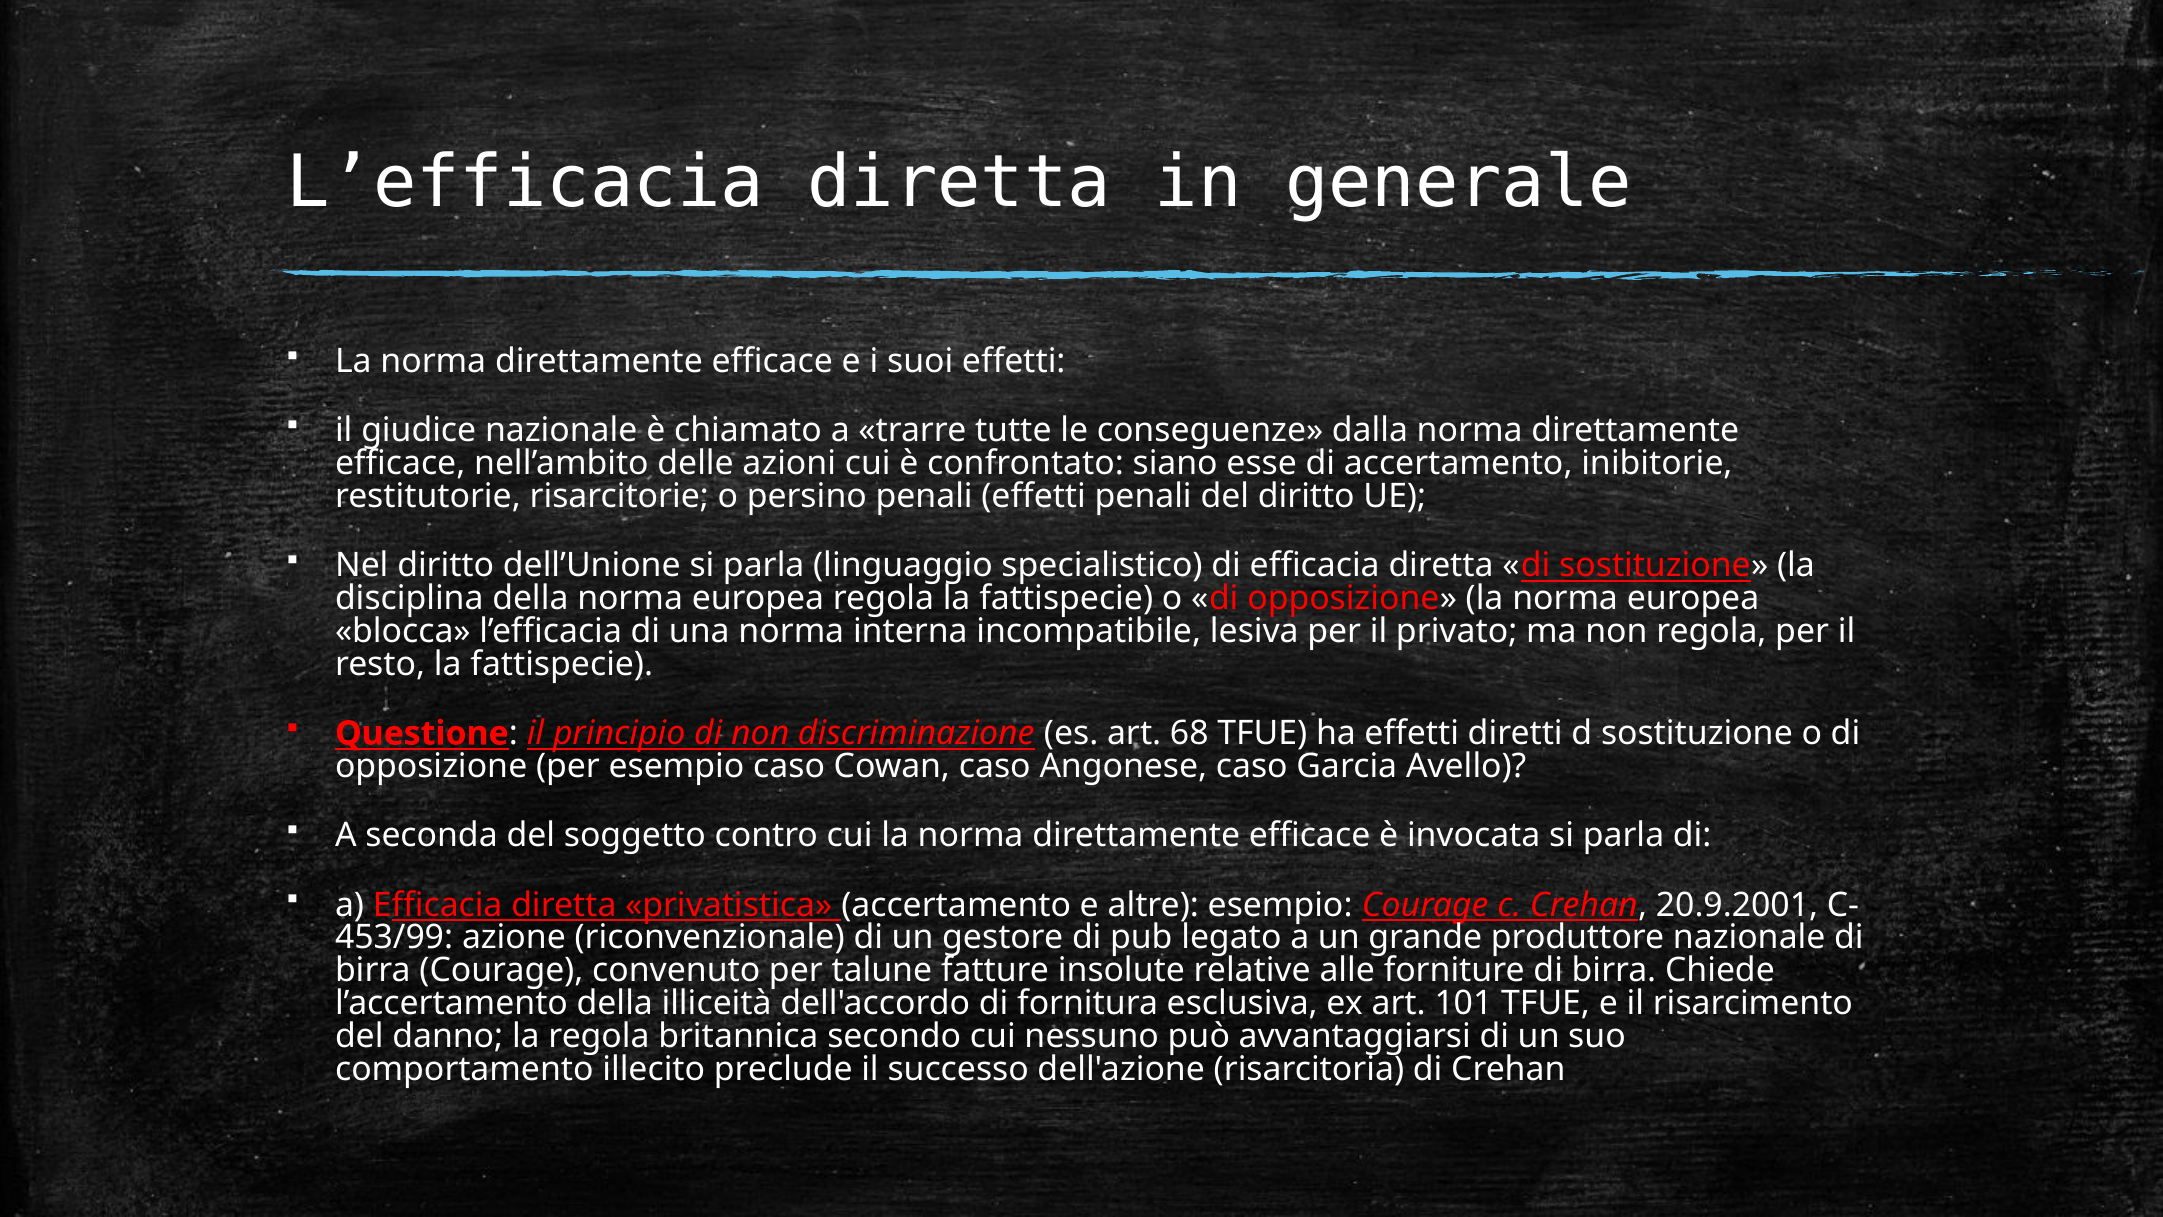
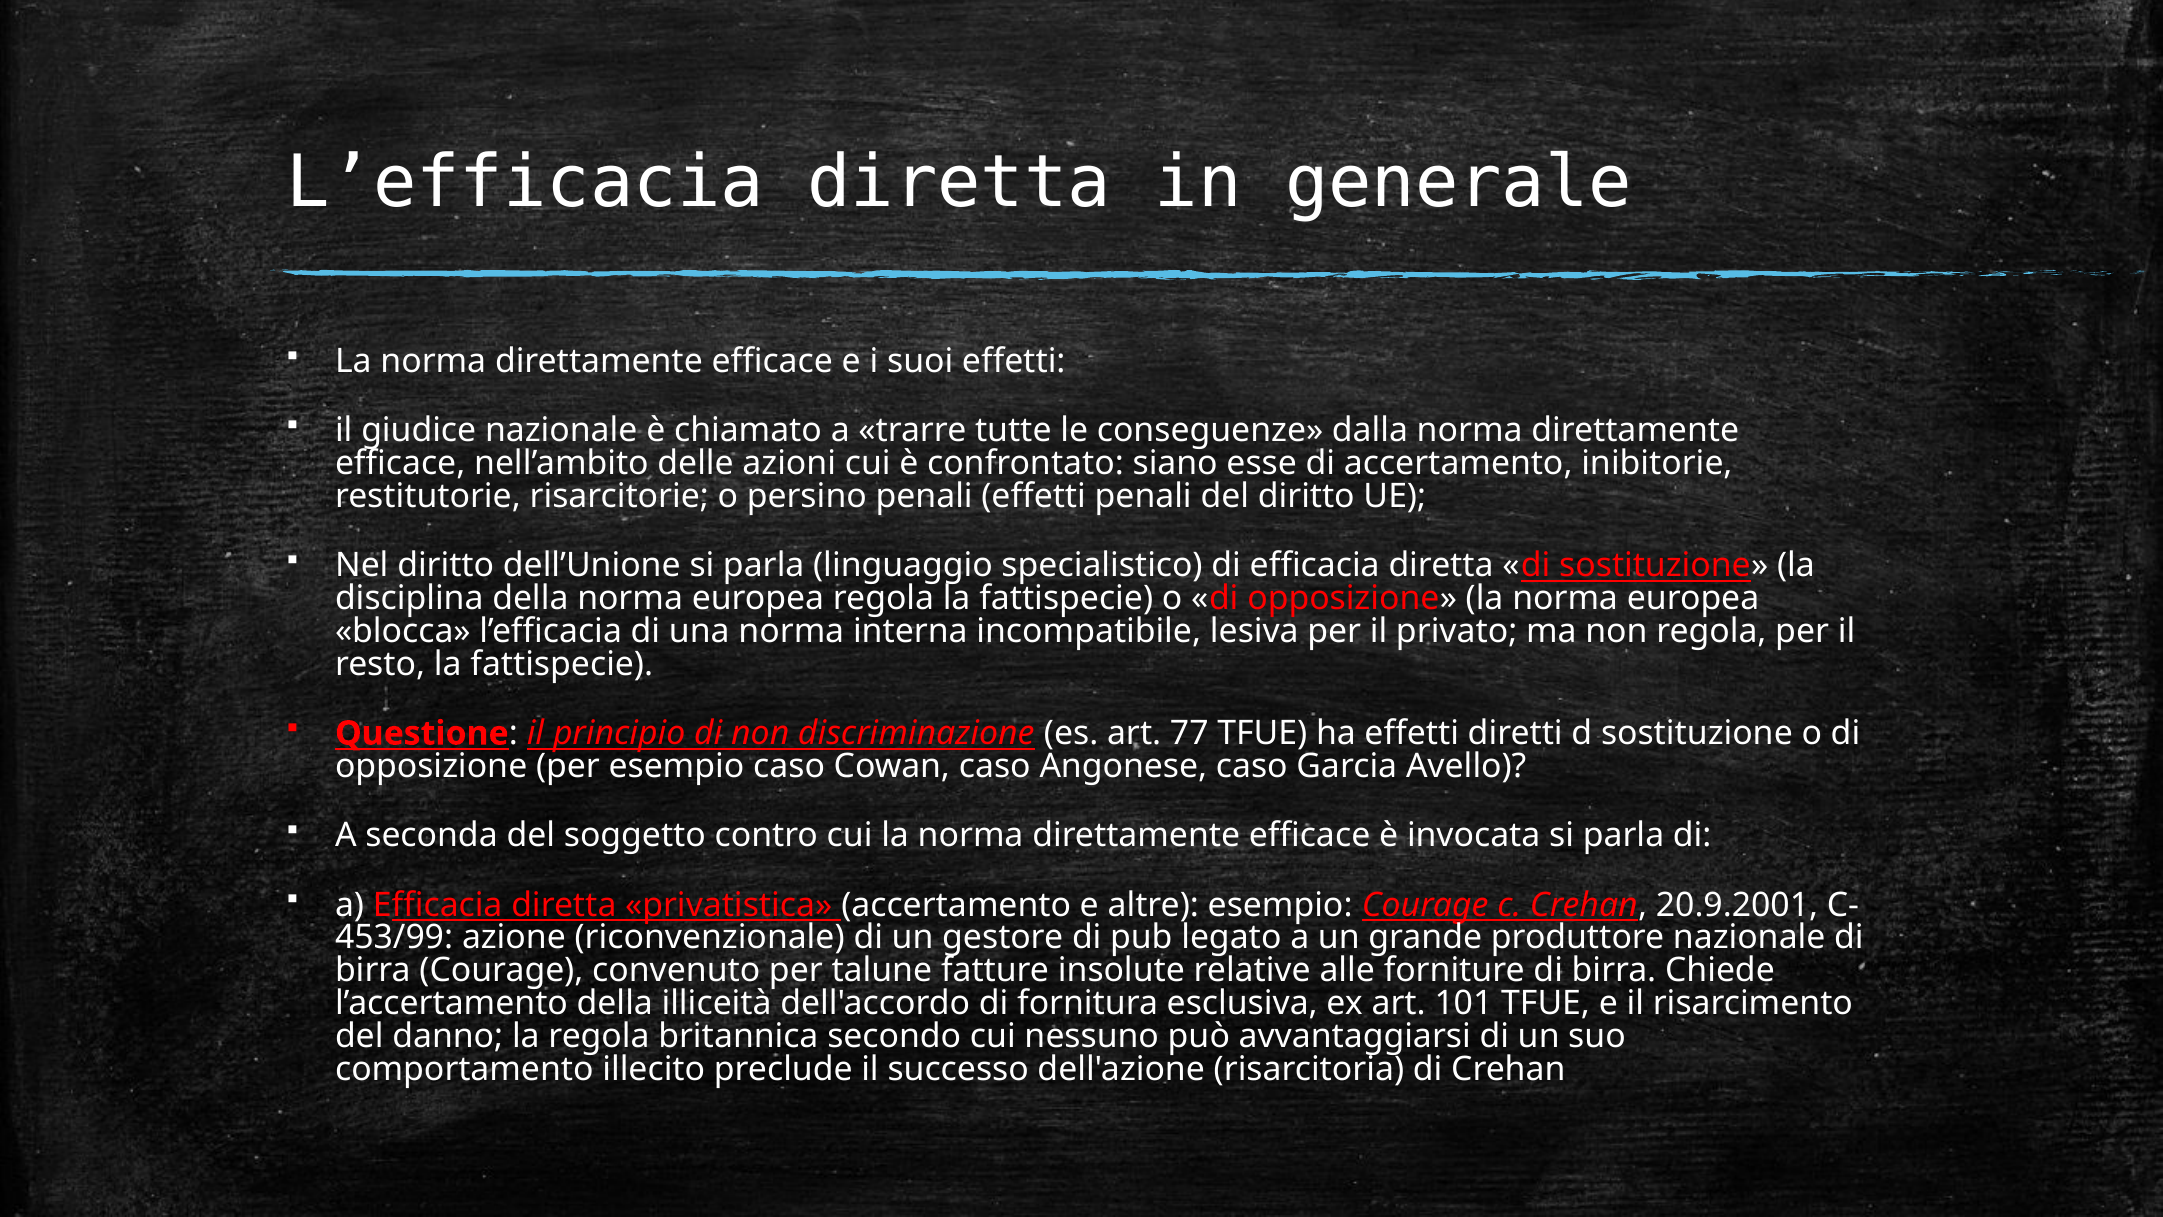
68: 68 -> 77 (1189, 733)
